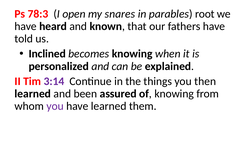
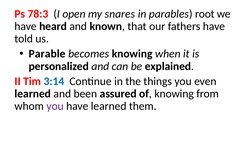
Inclined: Inclined -> Parable (47, 54)
3:14 colour: purple -> blue (54, 81)
then: then -> even (205, 81)
